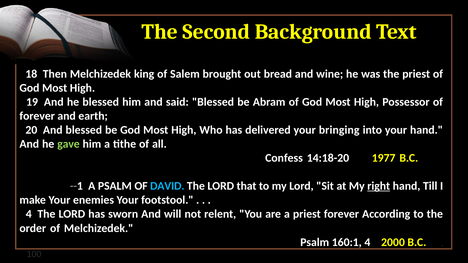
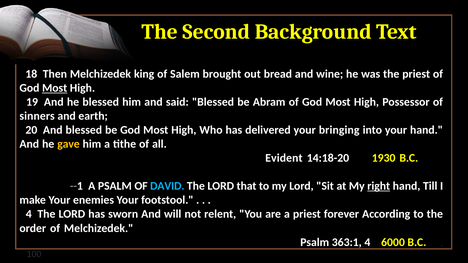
Most underline: none -> present (55, 88)
forever: forever -> sinners (37, 116)
gave colour: light green -> yellow (69, 144)
Confess: Confess -> Evident (284, 158)
1977: 1977 -> 1930 (384, 158)
160:1: 160:1 -> 363:1 (347, 242)
2000: 2000 -> 6000 (393, 242)
